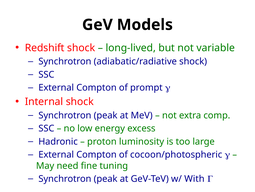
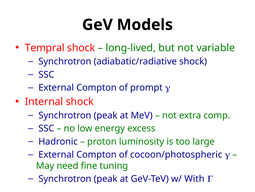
Redshift: Redshift -> Tempral (45, 48)
